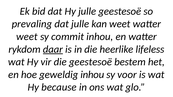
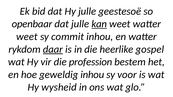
prevaling: prevaling -> openbaar (32, 24)
kan underline: none -> present (99, 24)
lifeless: lifeless -> gospel (150, 49)
die geestesoë: geestesoë -> profession (91, 62)
because: because -> wysheid (59, 88)
